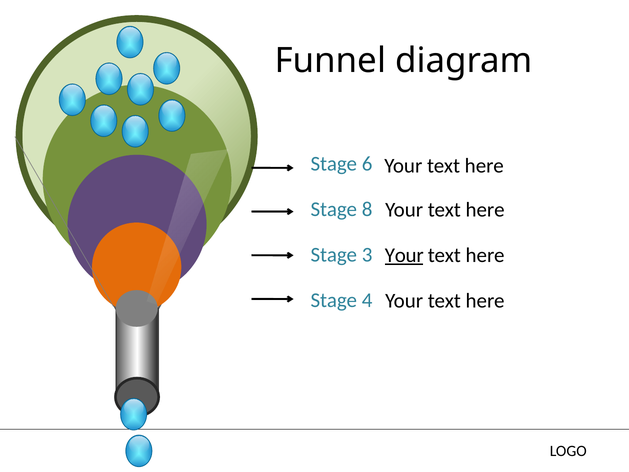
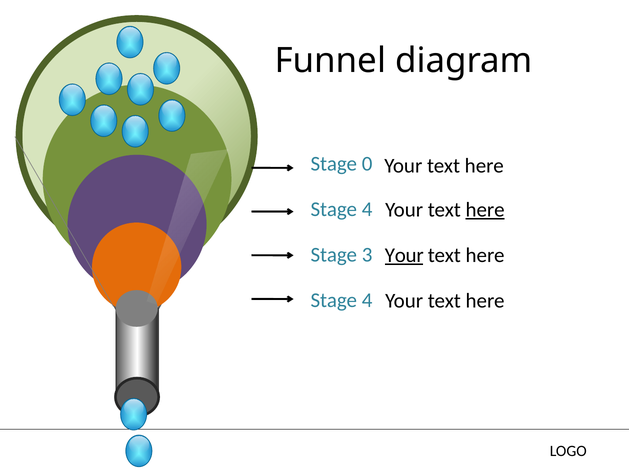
6: 6 -> 0 (367, 164)
8: 8 -> 4 (367, 209)
here underline: none -> present (485, 210)
